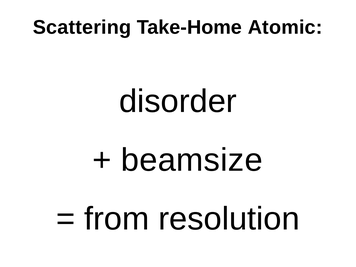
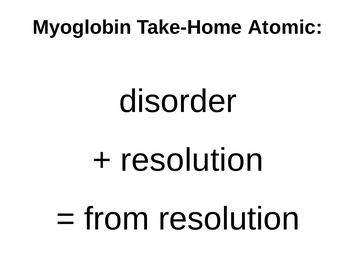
Scattering: Scattering -> Myoglobin (82, 27)
beamsize: beamsize -> resolution (192, 160)
